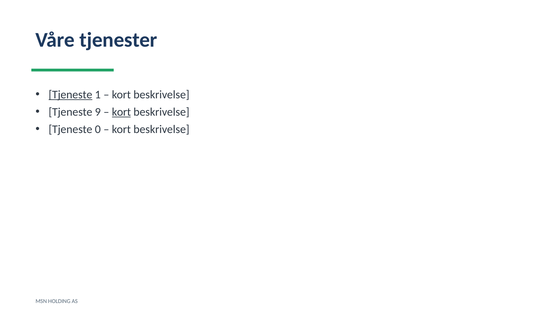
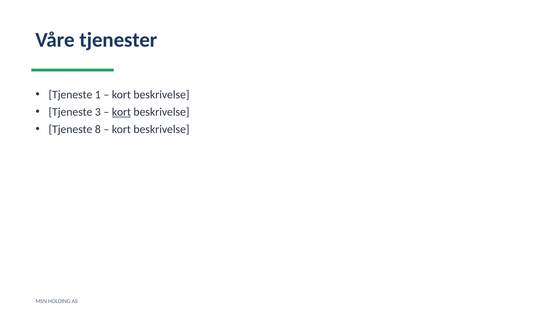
Tjeneste underline: present -> none (70, 95)
9: 9 -> 3 (98, 112)
0: 0 -> 8 (98, 129)
